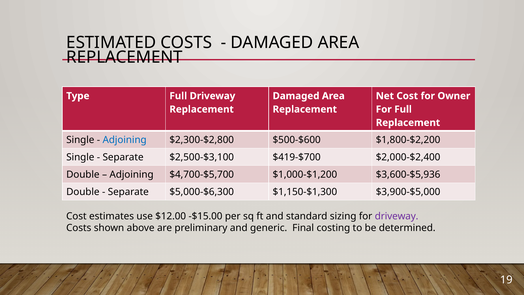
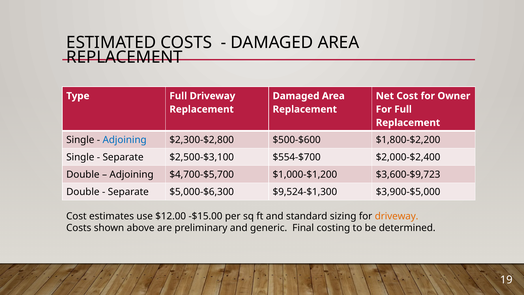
$419-$700: $419-$700 -> $554-$700 (297, 157)
$3,600-$5,936: $3,600-$5,936 -> $3,600-$9,723 (408, 175)
$1,150-$1,300: $1,150-$1,300 -> $9,524-$1,300 (305, 192)
driveway colour: purple -> orange (397, 216)
